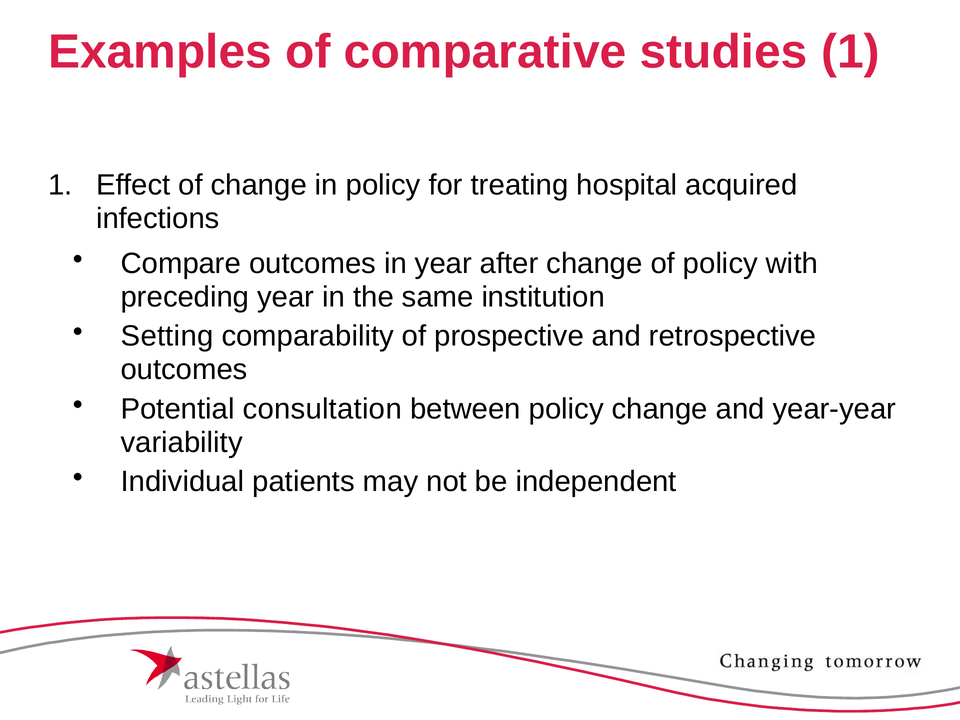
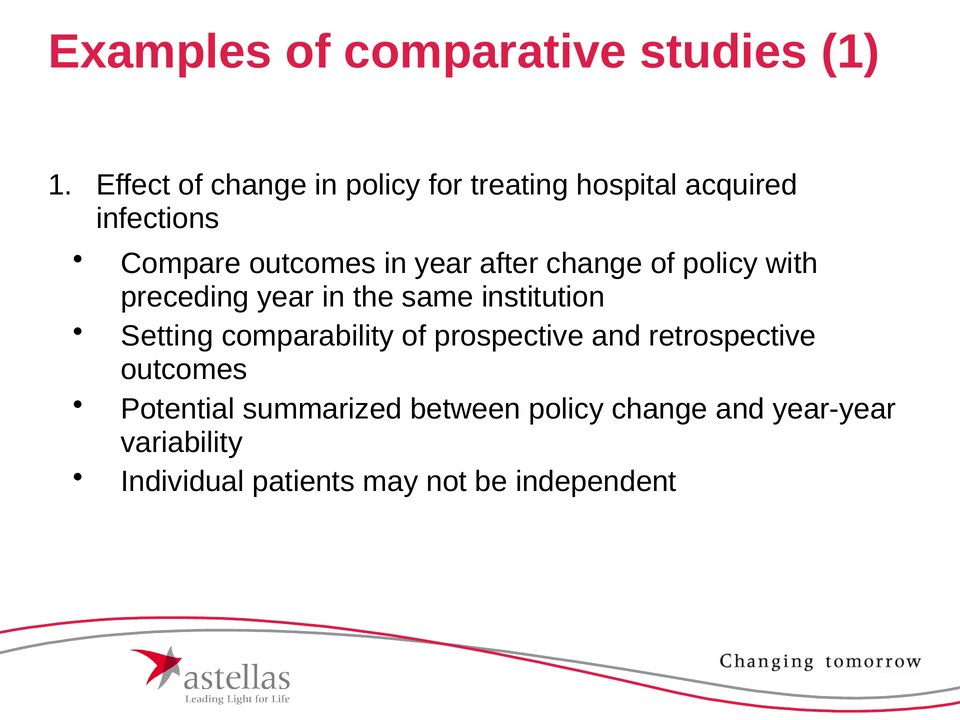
consultation: consultation -> summarized (322, 409)
